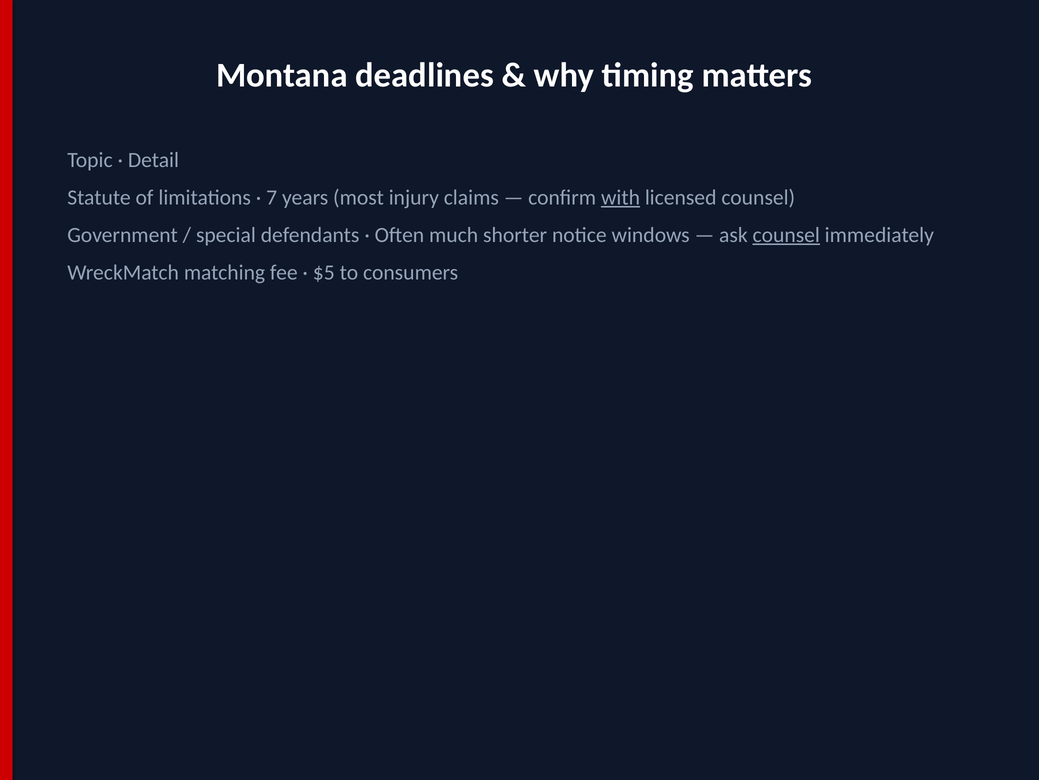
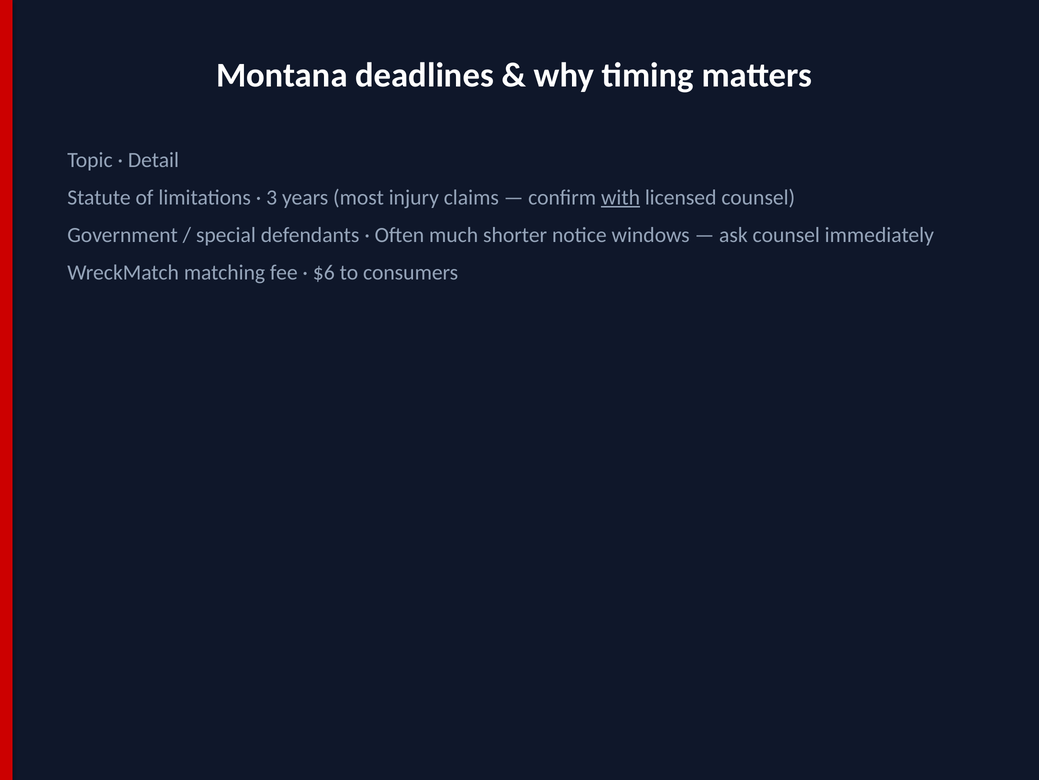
7: 7 -> 3 (272, 197)
counsel underline: present -> none (786, 235)
$5: $5 -> $6 (324, 272)
